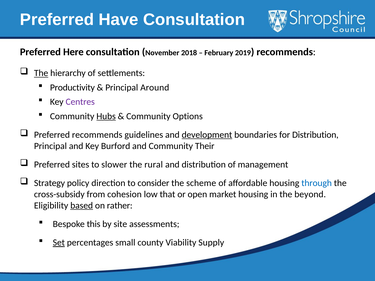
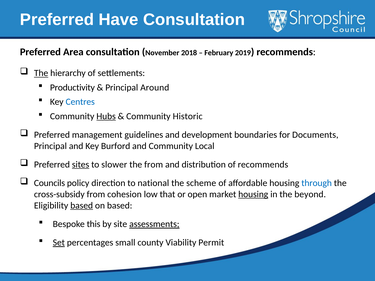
Here: Here -> Area (73, 52)
Centres colour: purple -> blue (80, 102)
Options: Options -> Historic (188, 116)
Preferred recommends: recommends -> management (97, 135)
development underline: present -> none (207, 135)
for Distribution: Distribution -> Documents (315, 135)
Their: Their -> Local (205, 146)
sites underline: none -> present (81, 165)
the rural: rural -> from (154, 165)
of management: management -> recommends (263, 165)
Strategy: Strategy -> Councils (50, 183)
consider: consider -> national (153, 183)
housing underline: none -> present (253, 194)
on rather: rather -> based (120, 206)
assessments underline: none -> present (154, 224)
Supply: Supply -> Permit (211, 243)
